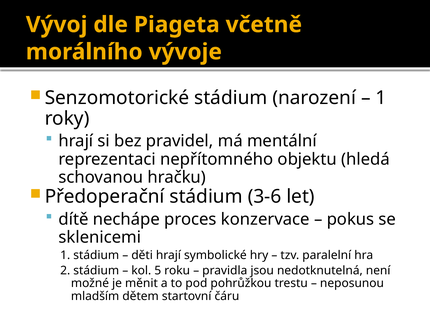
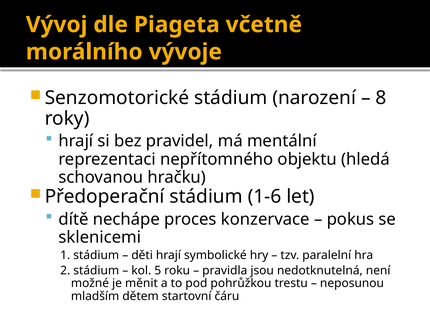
1: 1 -> 8 (381, 98)
3-6: 3-6 -> 1-6 (265, 197)
